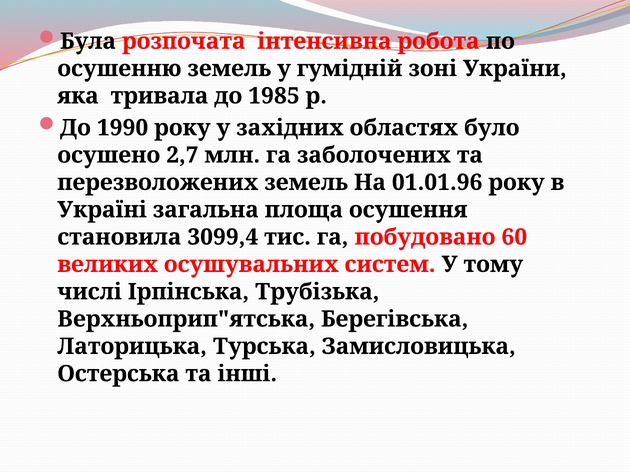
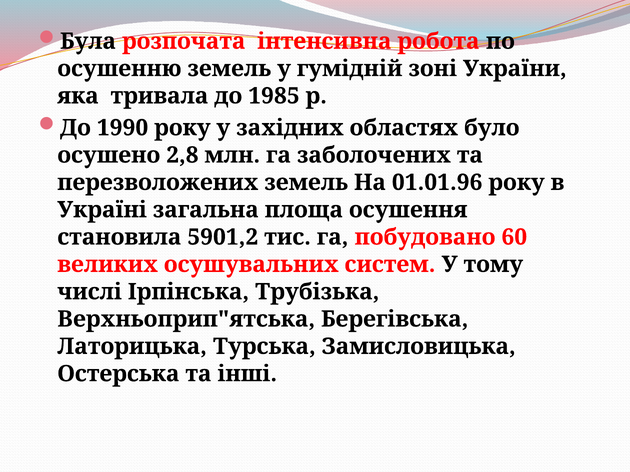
2,7: 2,7 -> 2,8 (182, 155)
3099,4: 3099,4 -> 5901,2 (223, 237)
